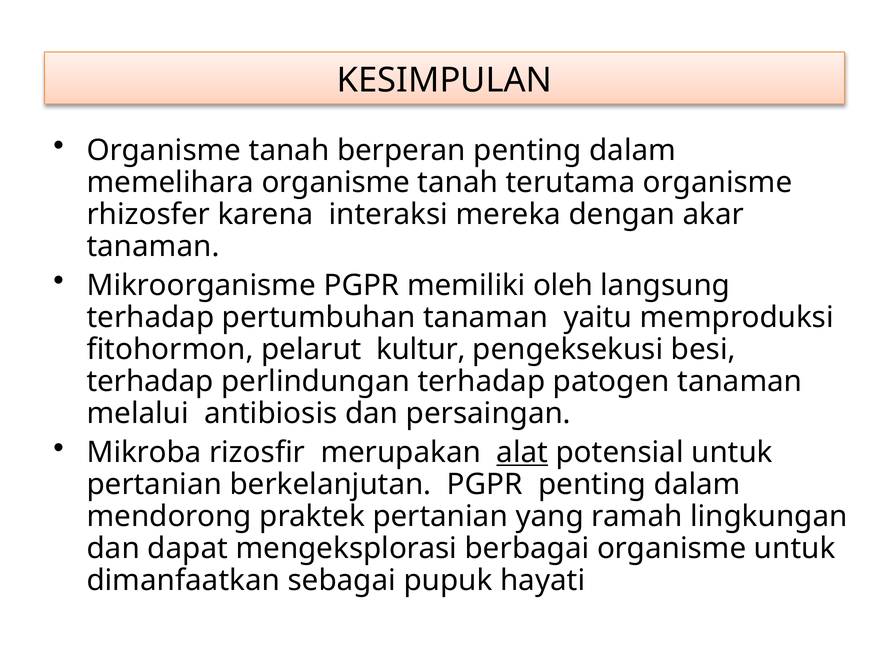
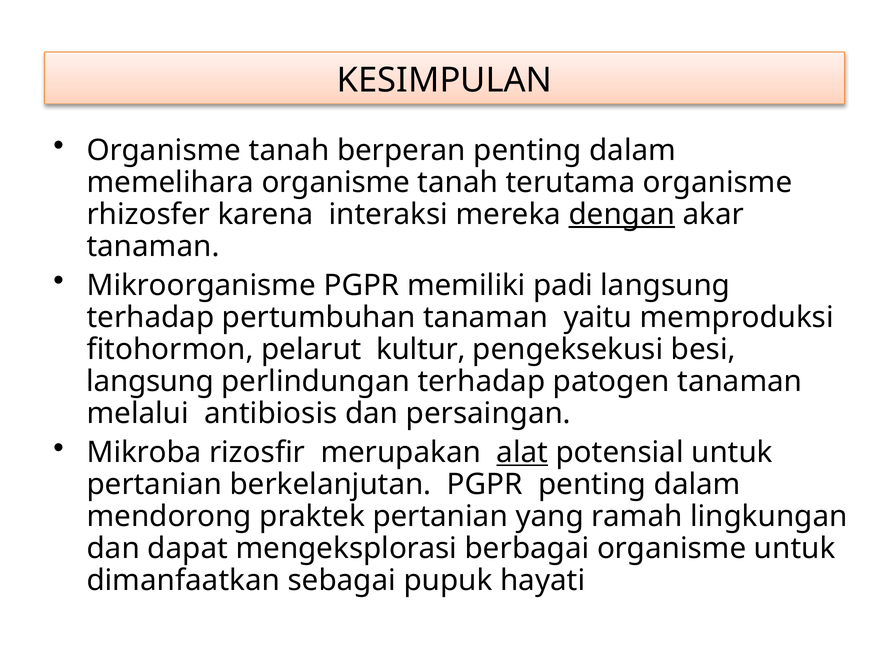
dengan underline: none -> present (622, 214)
oleh: oleh -> padi (563, 285)
terhadap: terhadap -> langsung (150, 381)
